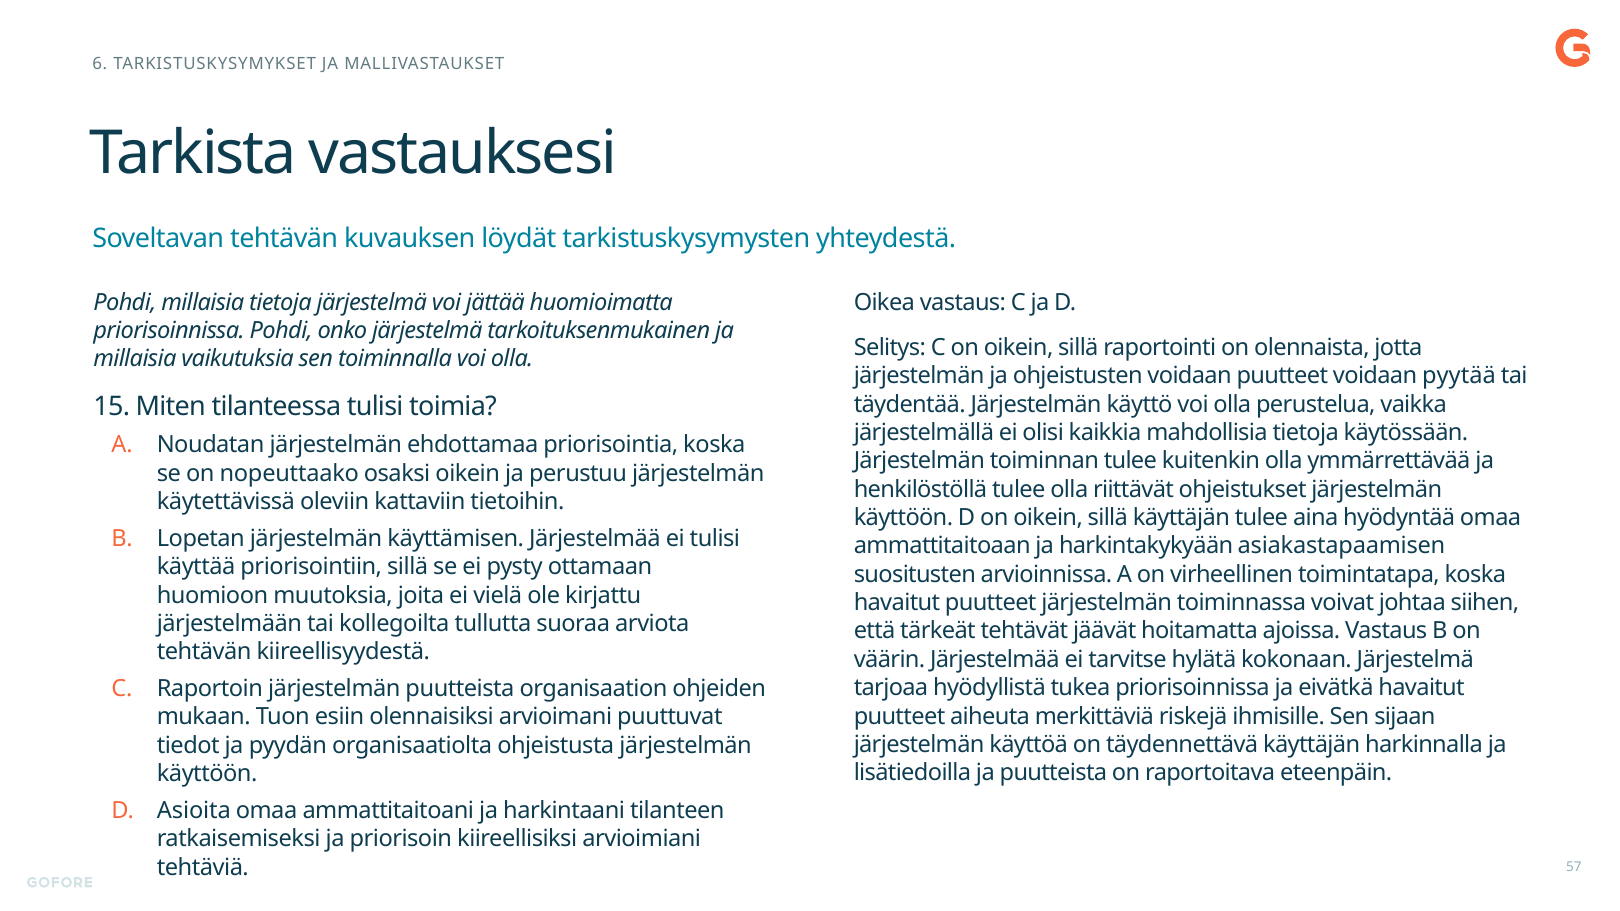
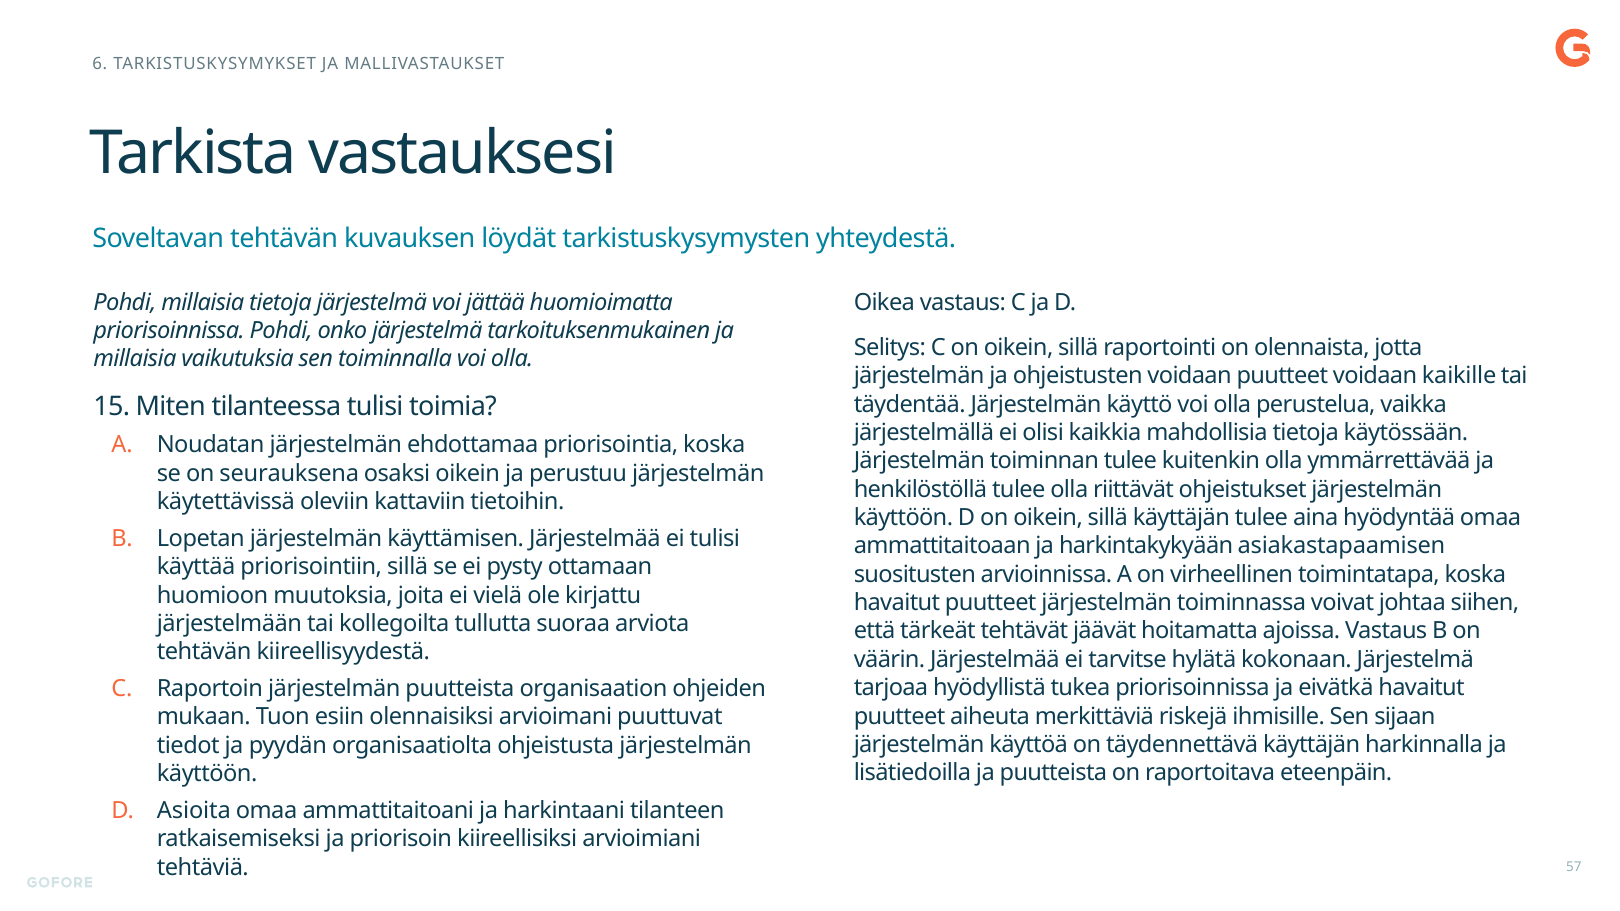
pyytää: pyytää -> kaikille (1459, 376)
nopeuttaako: nopeuttaako -> seurauksena (289, 474)
